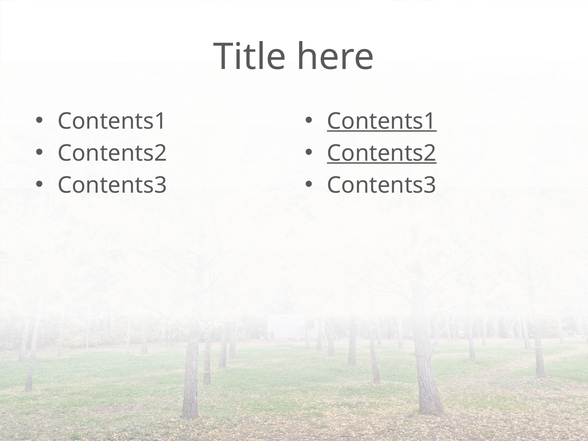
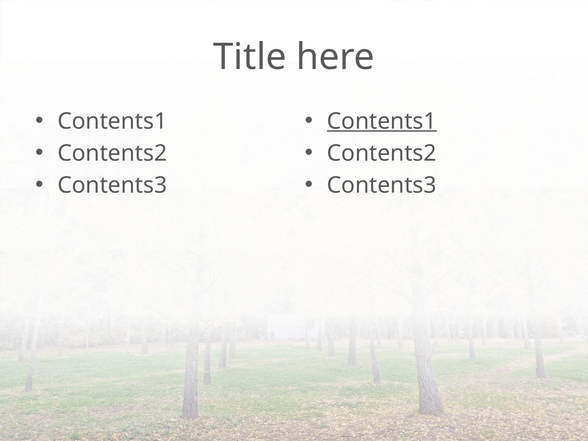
Contents2 underline: present -> none (382, 153)
